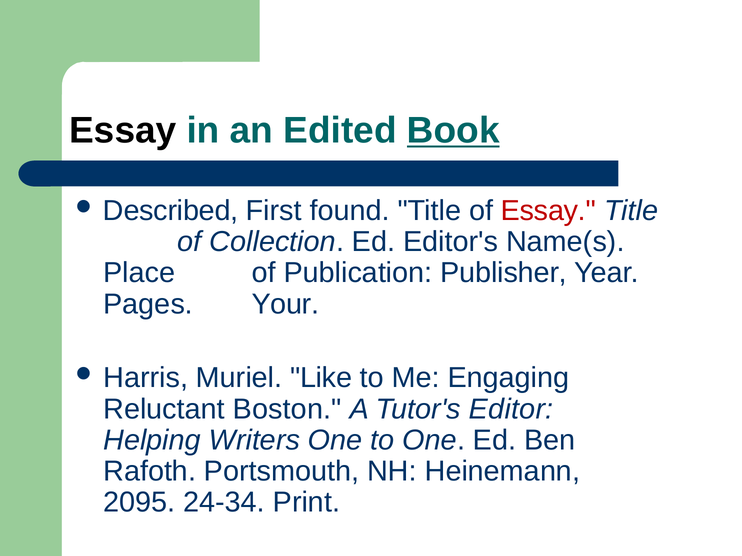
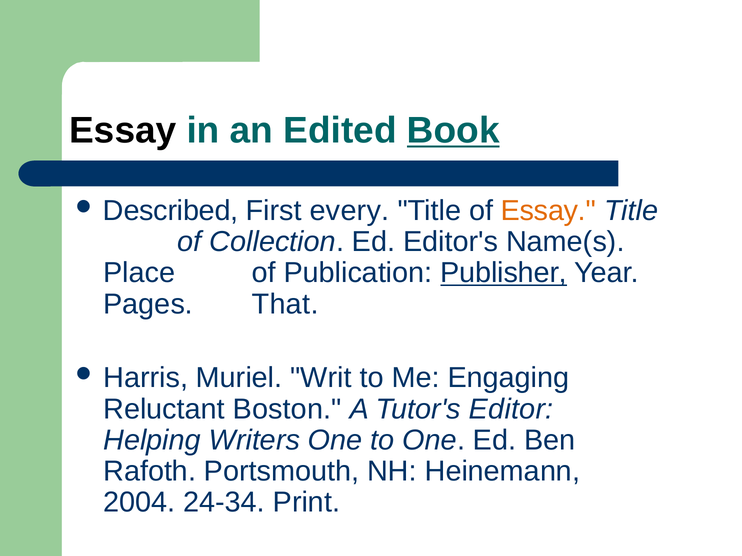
found: found -> every (349, 211)
Essay colour: red -> orange (548, 211)
Publisher underline: none -> present (504, 273)
Your: Your -> That (285, 304)
Like: Like -> Writ (321, 378)
2095: 2095 -> 2004 (139, 503)
